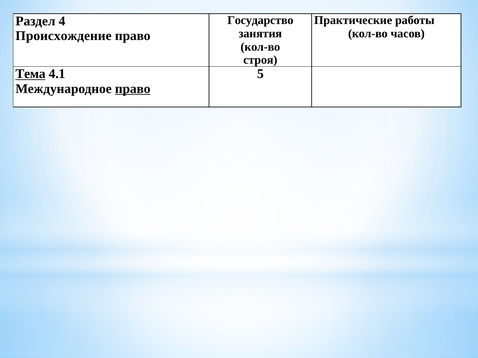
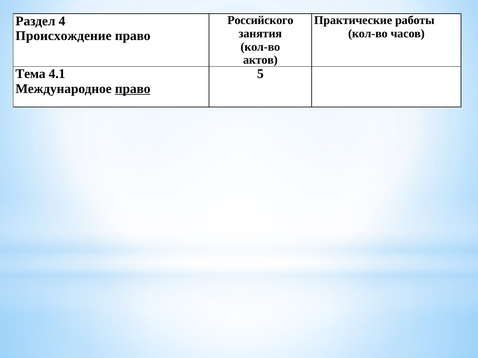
Государство: Государство -> Российского (260, 20)
строя: строя -> актов (260, 60)
Тема underline: present -> none (30, 74)
